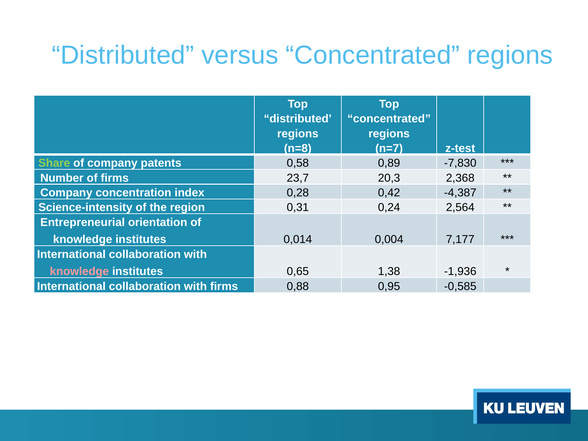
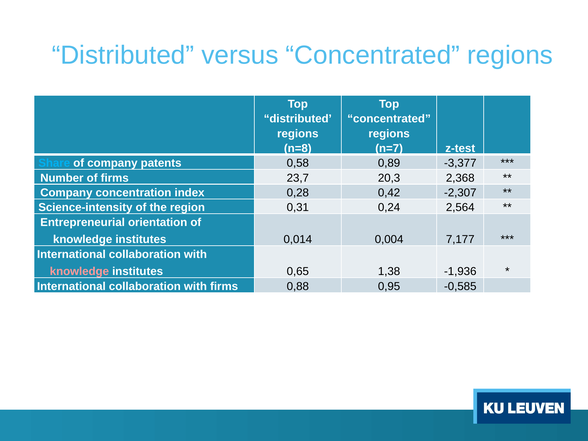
Share colour: light green -> light blue (54, 163)
-7,830: -7,830 -> -3,377 (460, 163)
-4,387: -4,387 -> -2,307 (460, 193)
